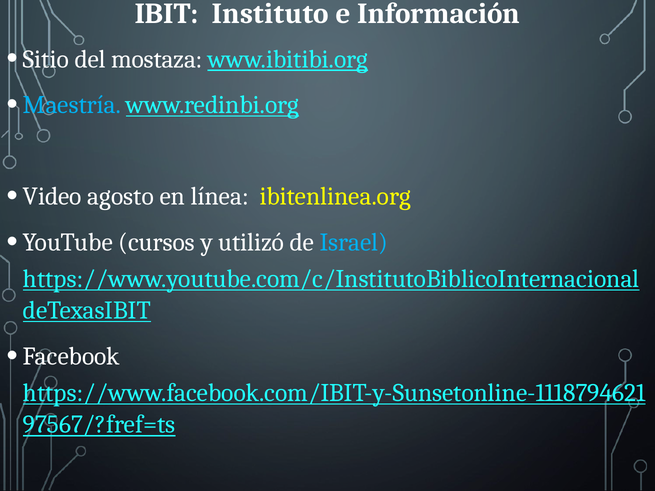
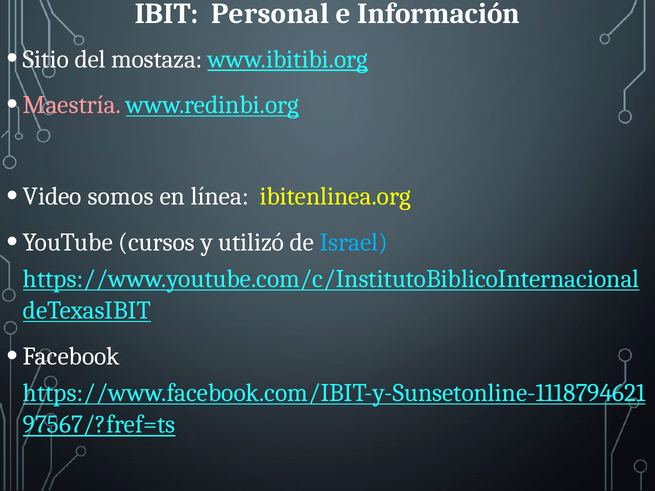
Instituto: Instituto -> Personal (270, 13)
Maestría colour: light blue -> pink (72, 105)
agosto: agosto -> somos (121, 197)
